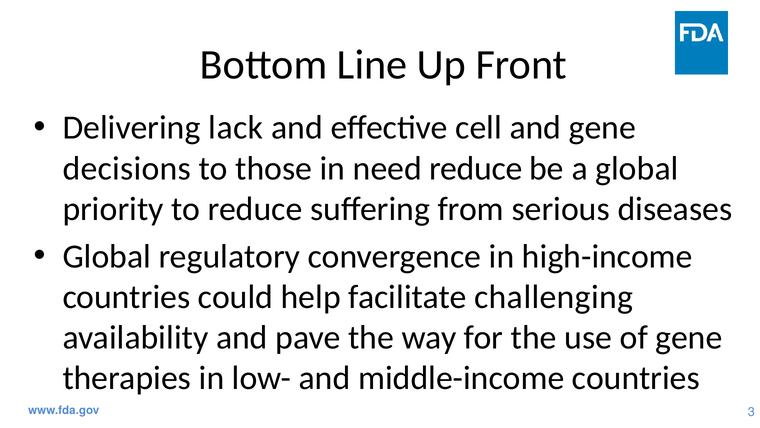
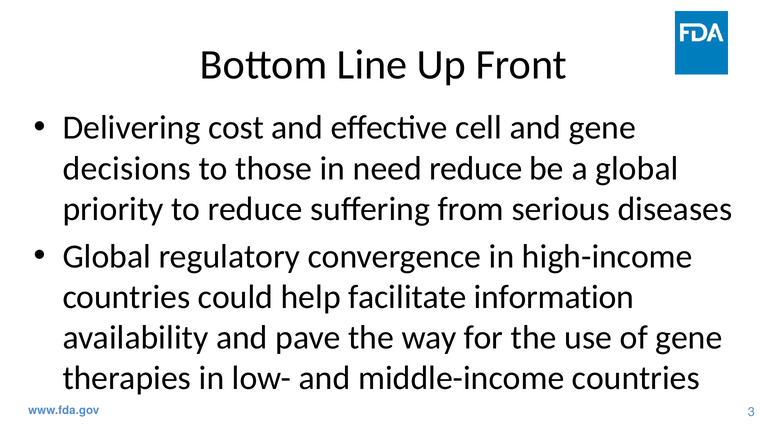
lack: lack -> cost (236, 128)
challenging: challenging -> information (554, 297)
